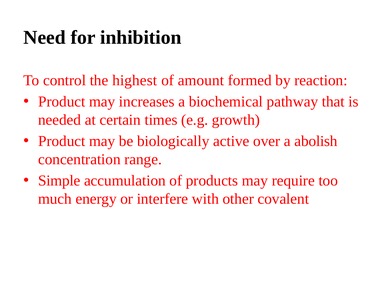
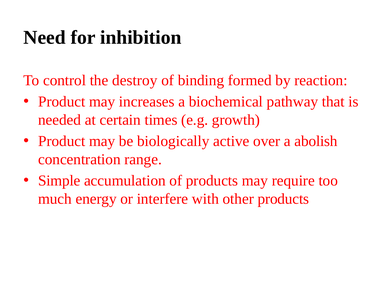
highest: highest -> destroy (135, 81)
amount: amount -> binding (201, 81)
other covalent: covalent -> products (283, 199)
